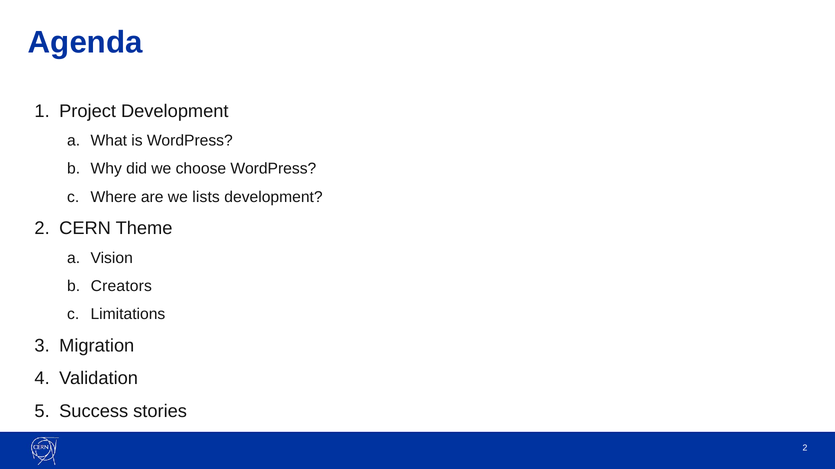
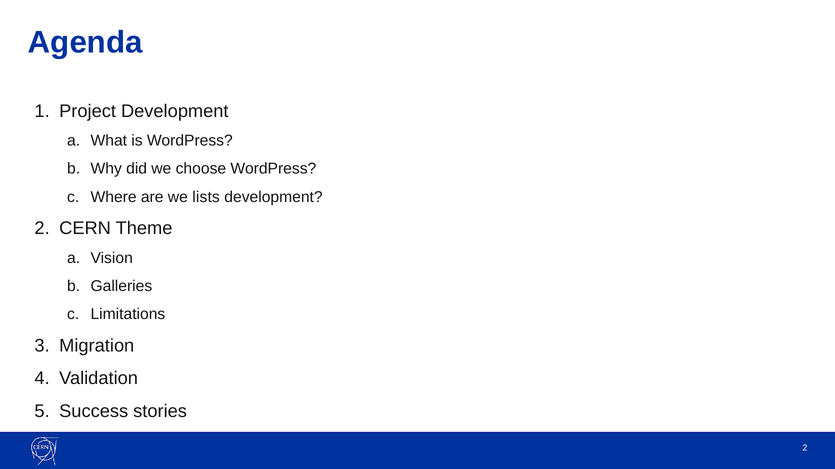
Creators: Creators -> Galleries (121, 286)
